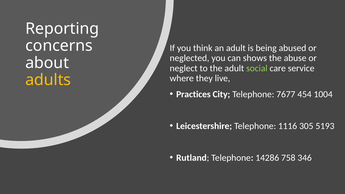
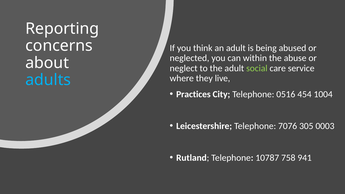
shows: shows -> within (255, 58)
adults colour: yellow -> light blue (48, 80)
7677: 7677 -> 0516 (286, 94)
1116: 1116 -> 7076 (288, 126)
5193: 5193 -> 0003 (325, 126)
14286: 14286 -> 10787 (267, 158)
346: 346 -> 941 (305, 158)
